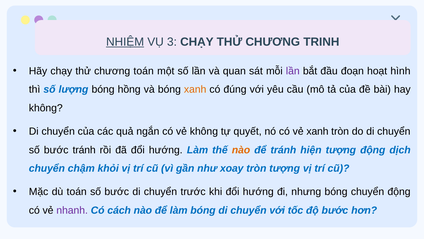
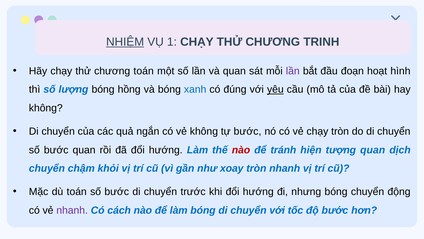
3: 3 -> 1 (172, 42)
xanh colour: orange -> blue (195, 89)
yêu underline: none -> present (275, 89)
tự quyết: quyết -> bước (248, 131)
vẻ xanh: xanh -> chạy (317, 131)
bước tránh: tránh -> quan (84, 150)
nào colour: orange -> red (241, 150)
tượng động: động -> quan (373, 150)
tròn tượng: tượng -> nhanh (285, 168)
